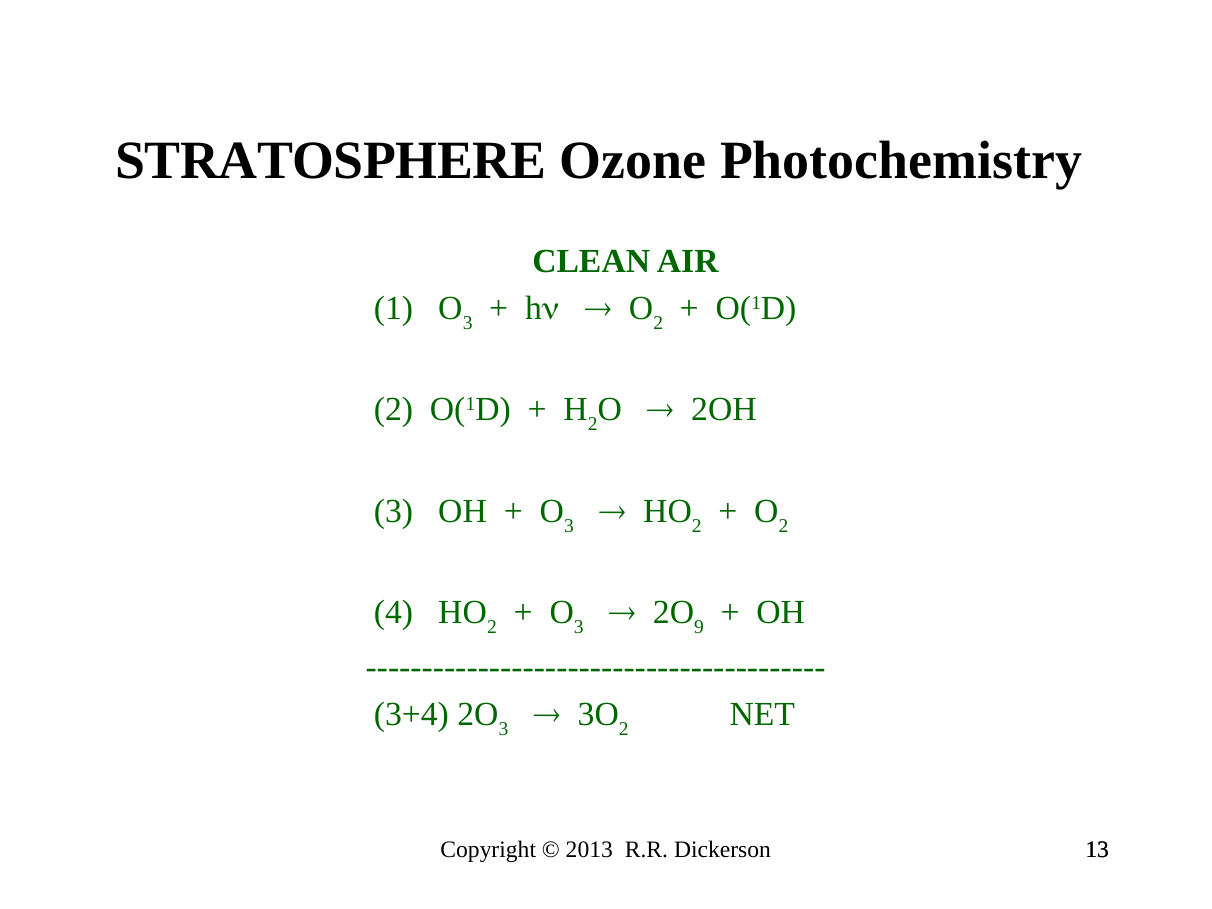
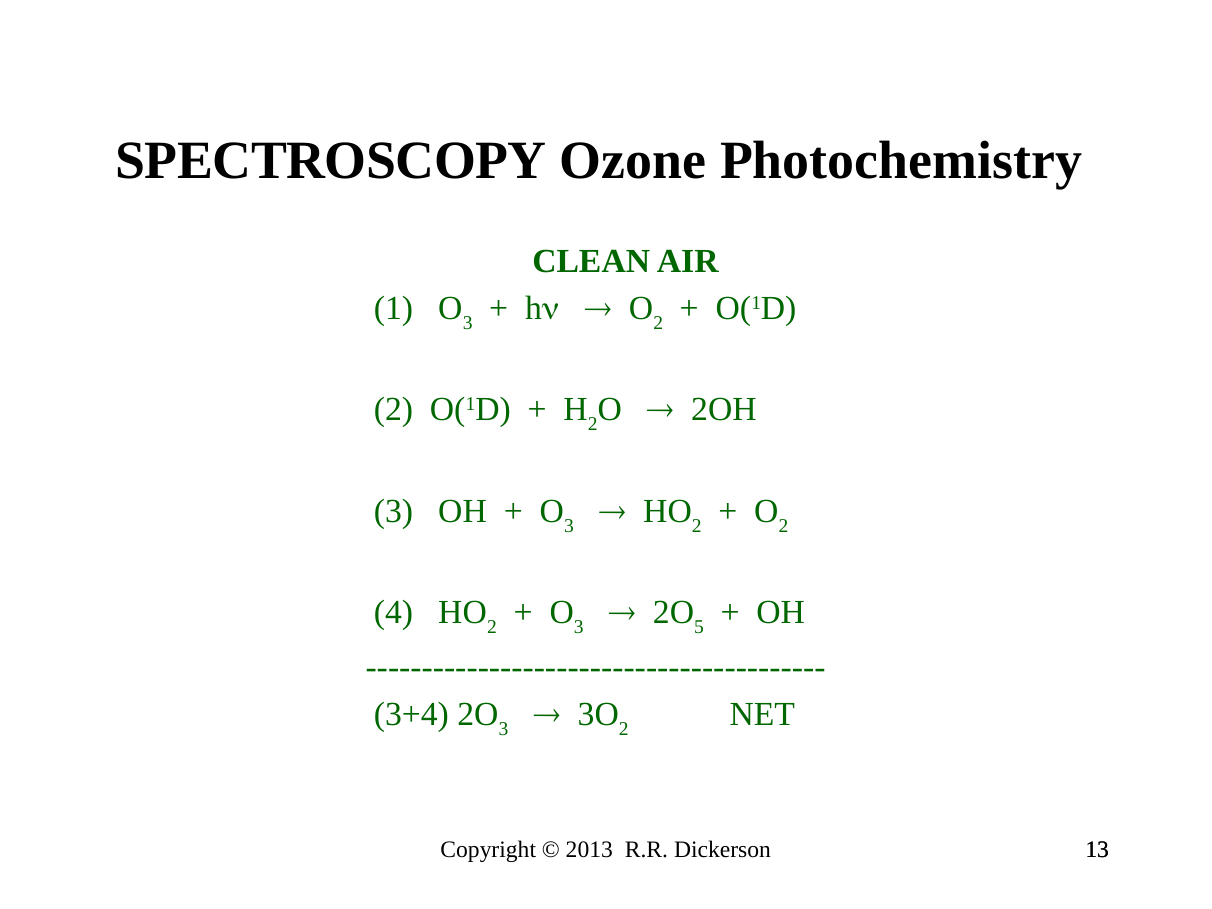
STRATOSPHERE: STRATOSPHERE -> SPECTROSCOPY (331, 160)
9: 9 -> 5 (699, 627)
